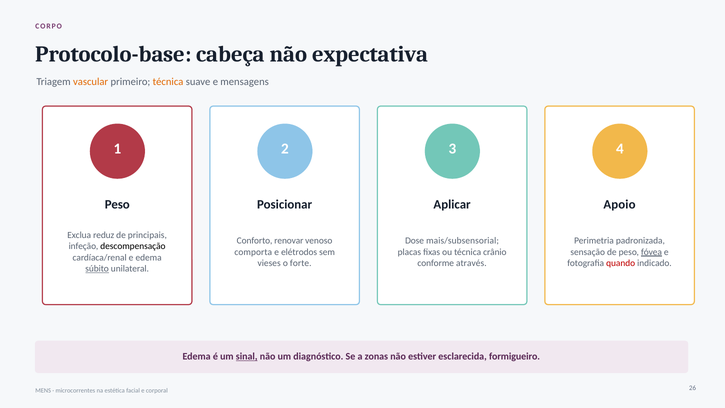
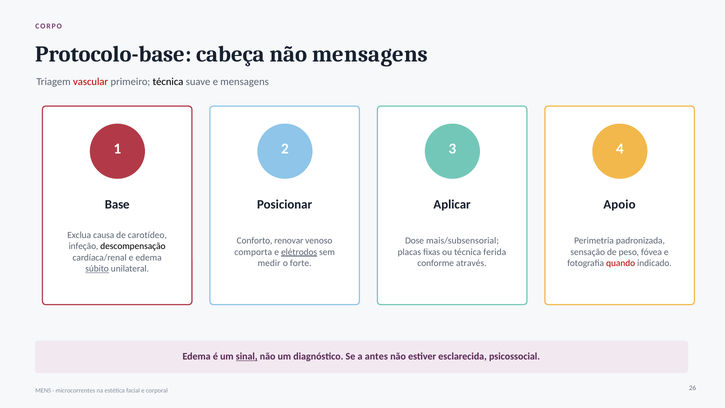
não expectativa: expectativa -> mensagens (370, 54)
vascular colour: orange -> red (91, 82)
técnica colour: orange -> black (168, 82)
Peso: Peso -> Base (117, 205)
reduz: reduz -> causa (104, 235)
principais: principais -> carotídeo (147, 235)
elétrodos underline: none -> present (299, 252)
crânio: crânio -> ferida (495, 252)
fóvea underline: present -> none (651, 252)
vieses: vieses -> medir (269, 263)
zonas: zonas -> antes (376, 356)
formigueiro: formigueiro -> psicossocial (514, 356)
